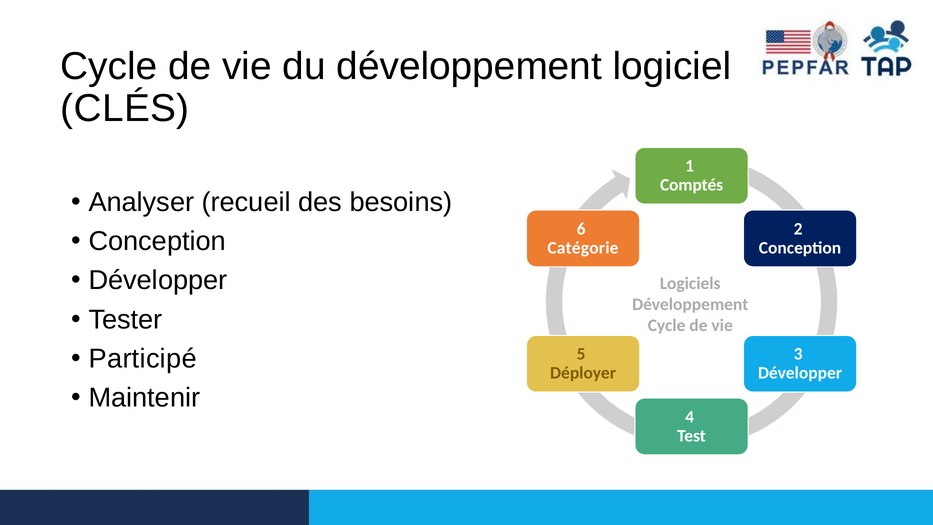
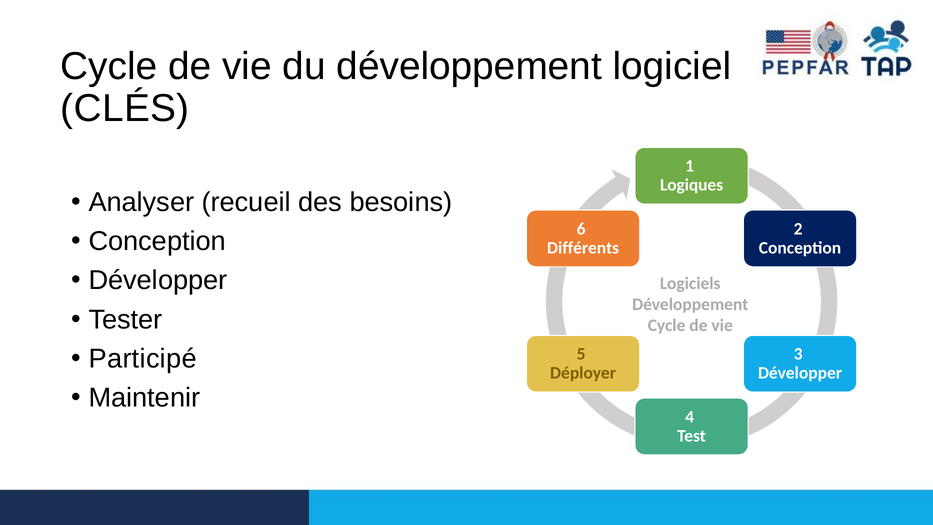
Comptés: Comptés -> Logiques (692, 185)
Catégorie: Catégorie -> Différents (583, 248)
